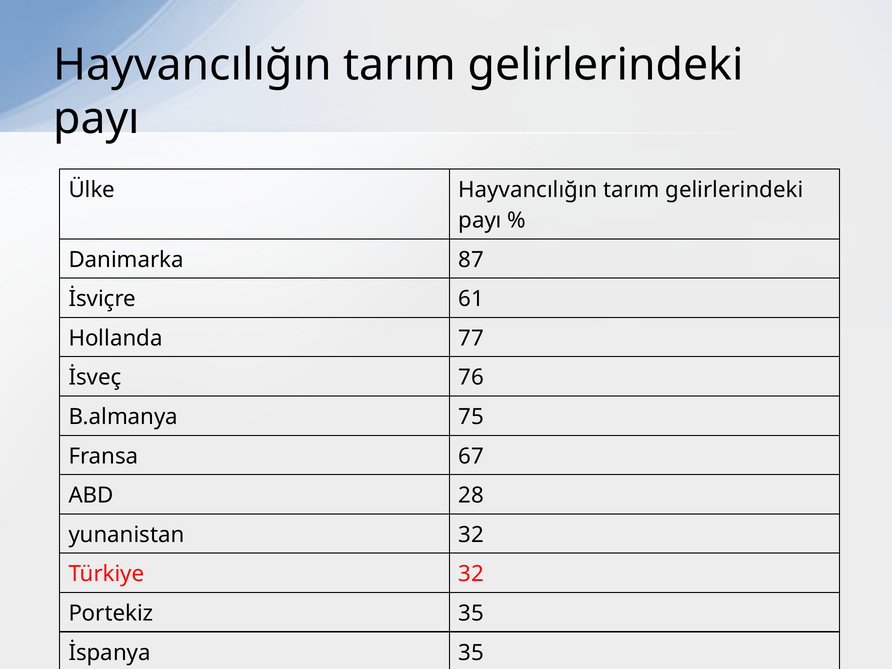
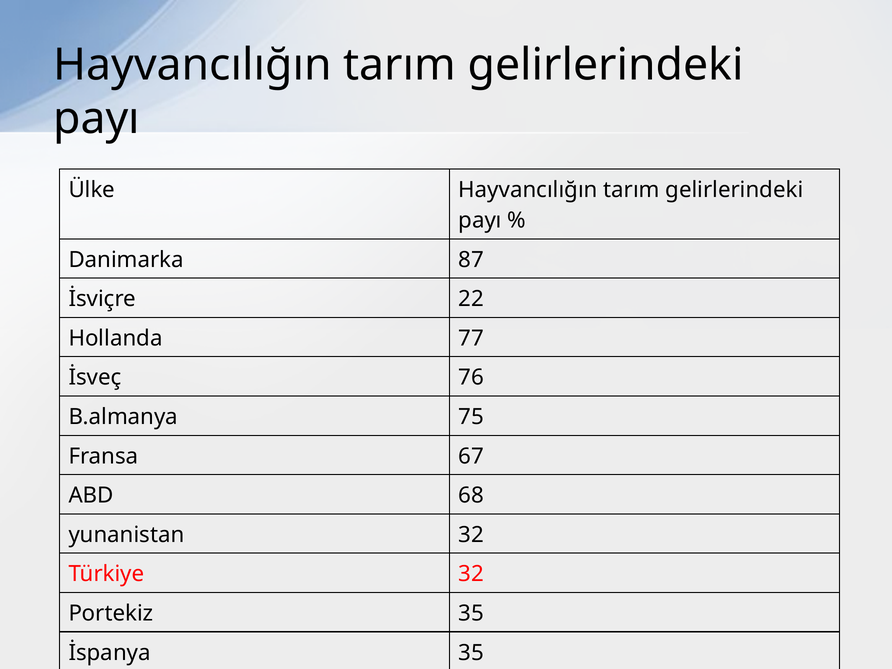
61: 61 -> 22 (471, 299)
28: 28 -> 68 (471, 495)
